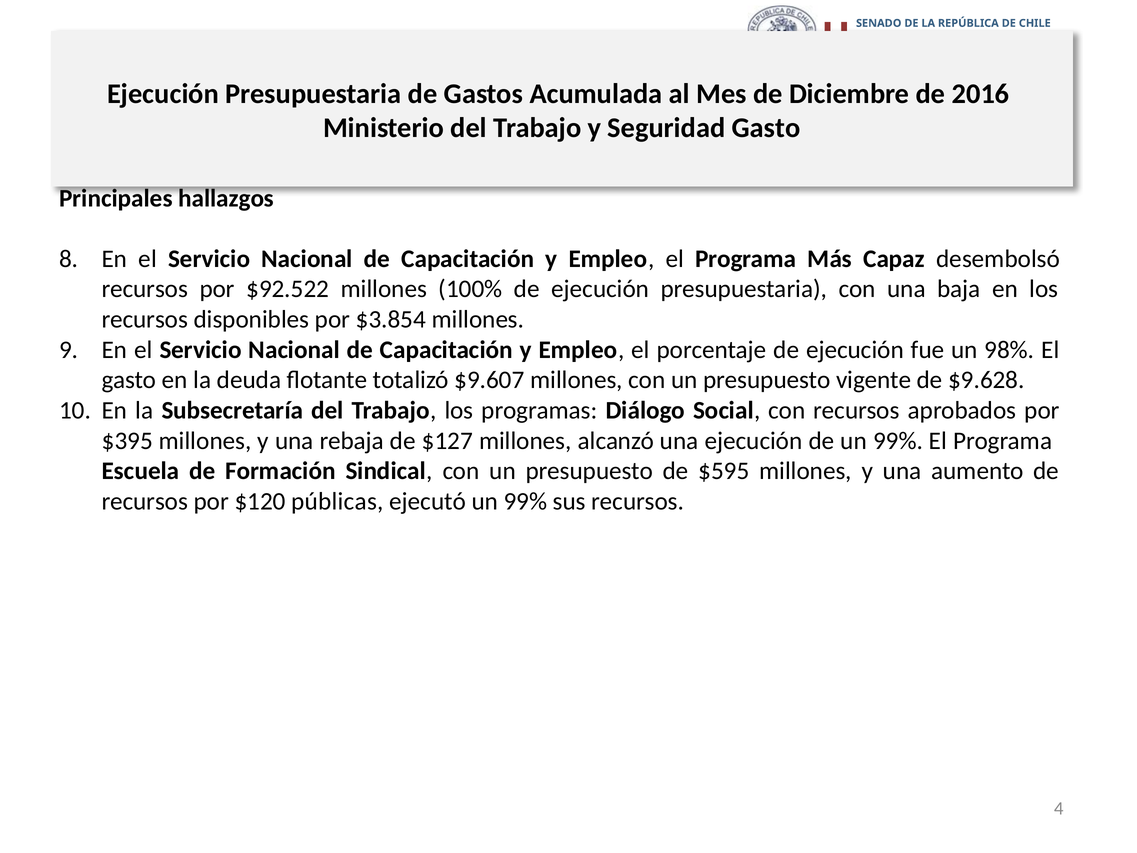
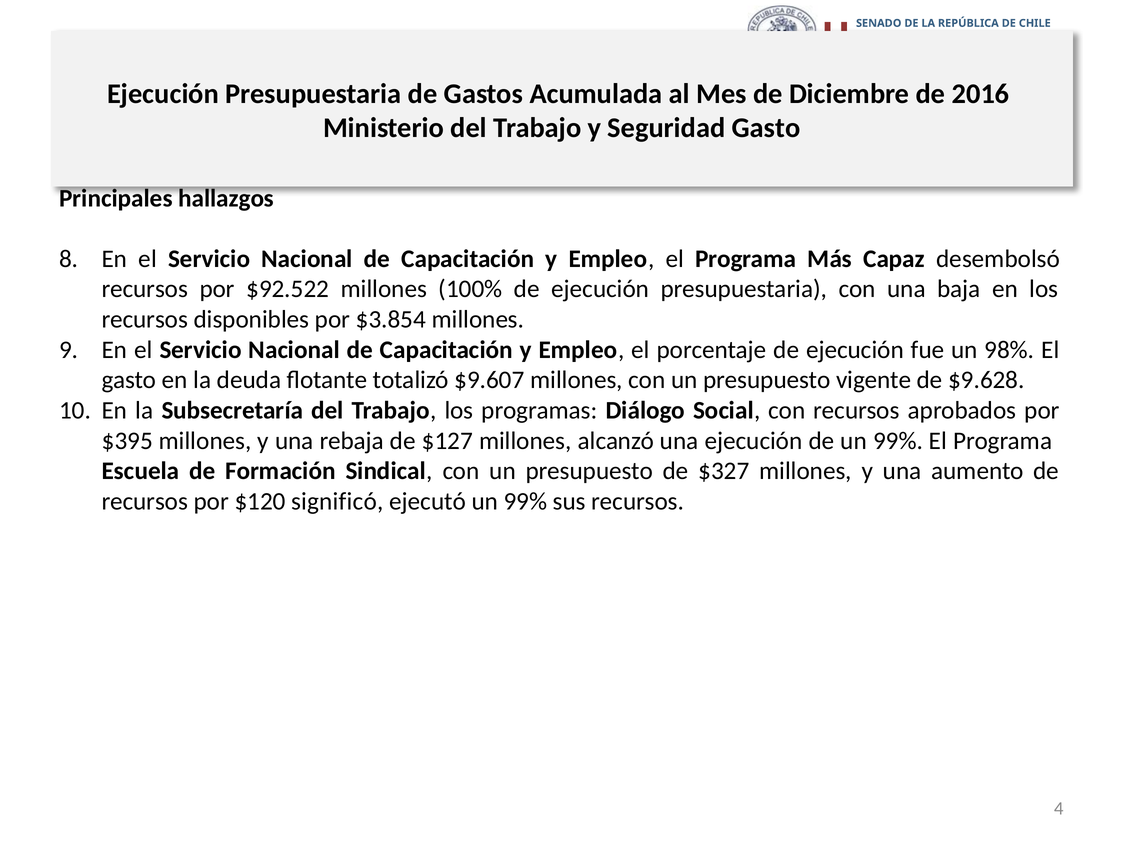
$595: $595 -> $327 (724, 471)
públicas: públicas -> significó (337, 501)
